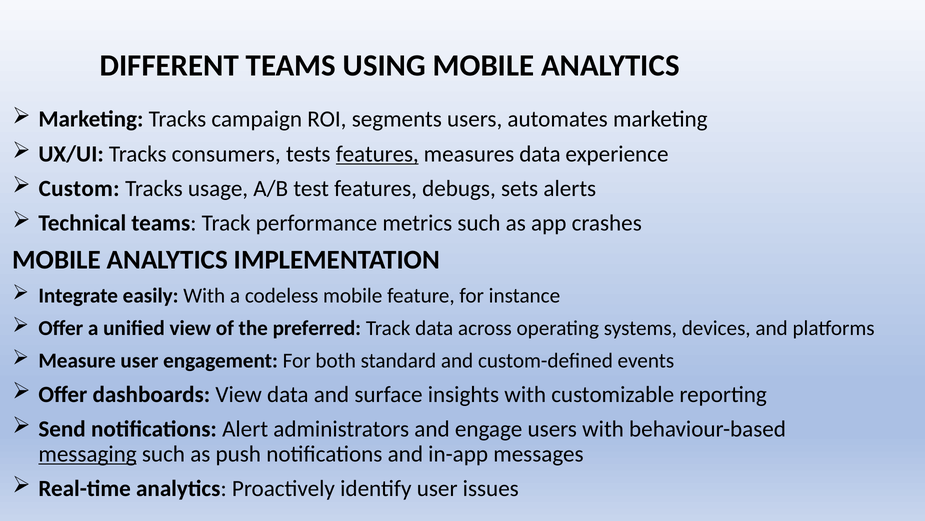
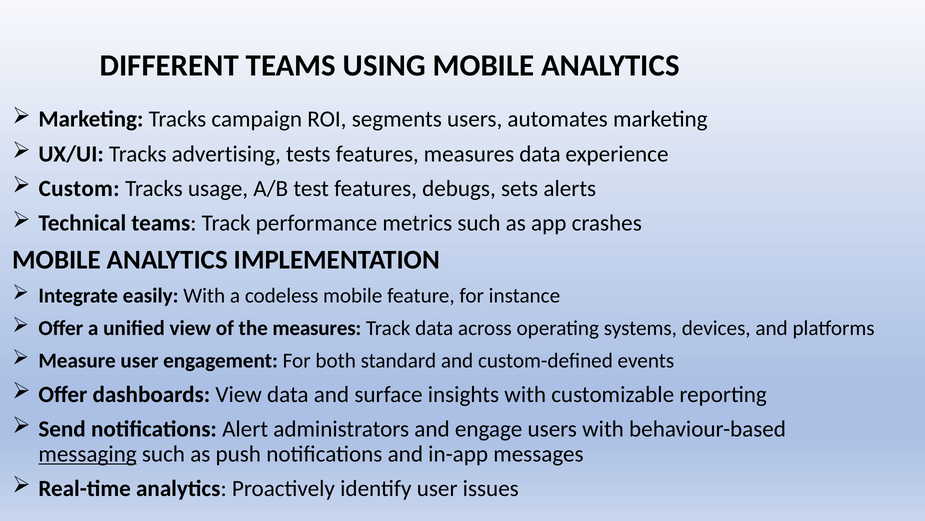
consumers: consumers -> advertising (226, 154)
features underline: present -> none (377, 154)
the preferred: preferred -> measures (317, 328)
